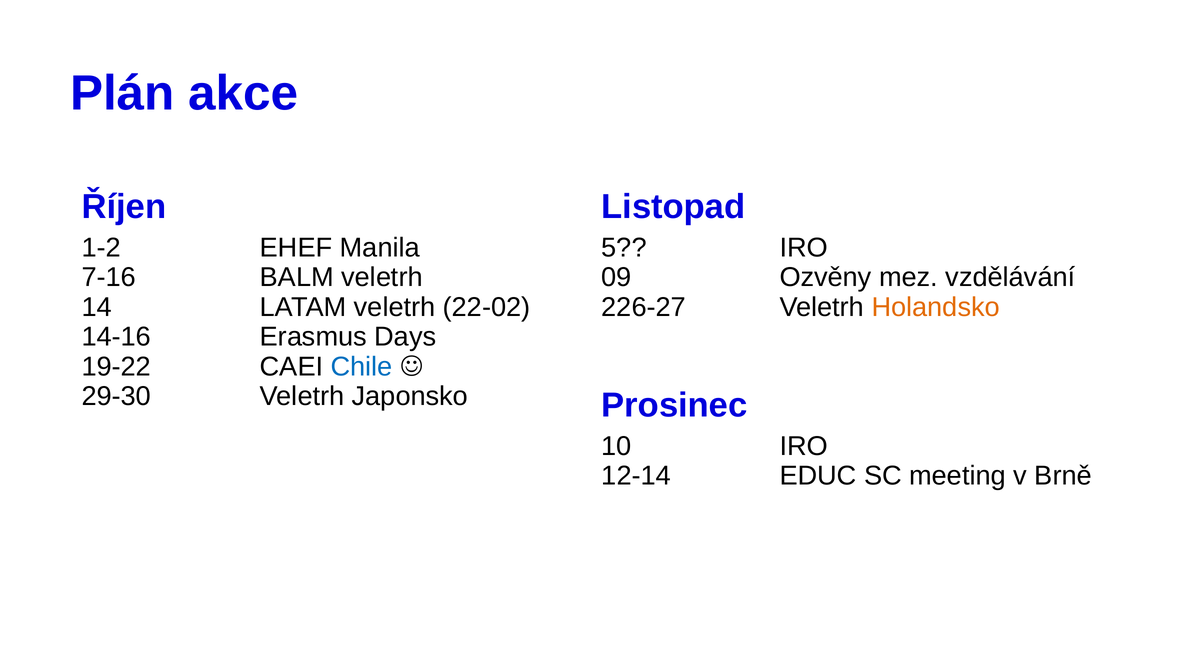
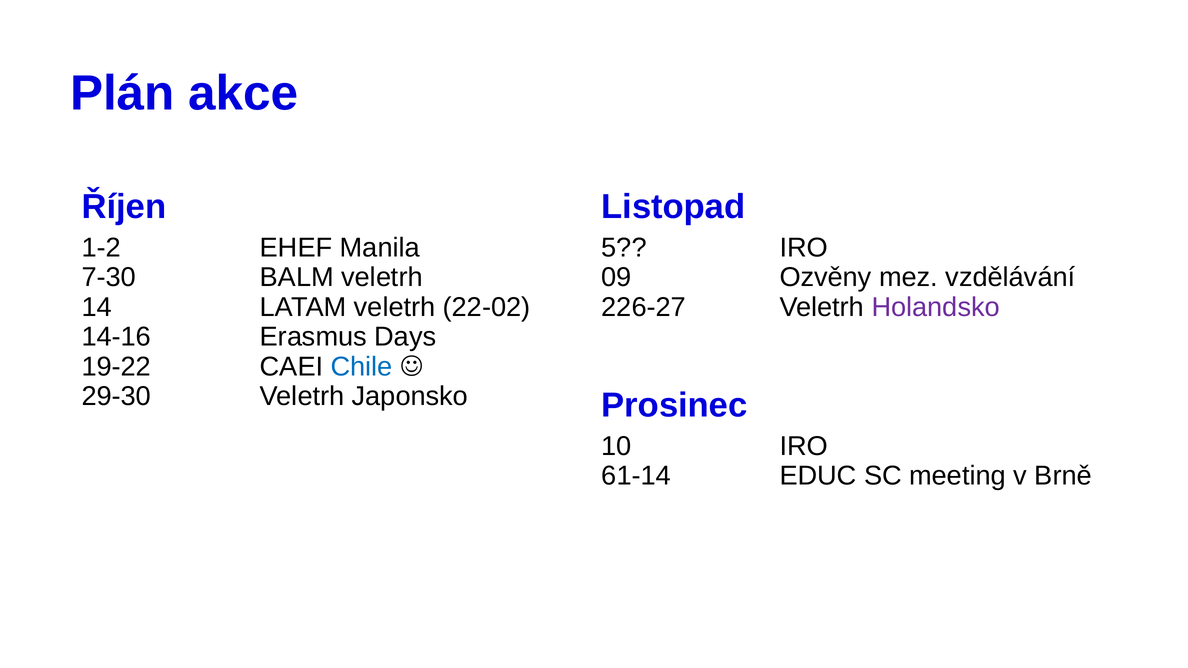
7-16: 7-16 -> 7-30 (109, 278)
Holandsko colour: orange -> purple (936, 307)
12-14: 12-14 -> 61-14 (636, 476)
